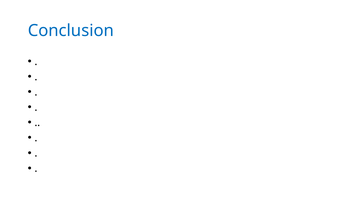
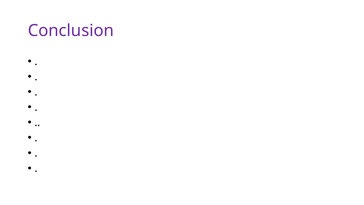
Conclusion colour: blue -> purple (71, 31)
